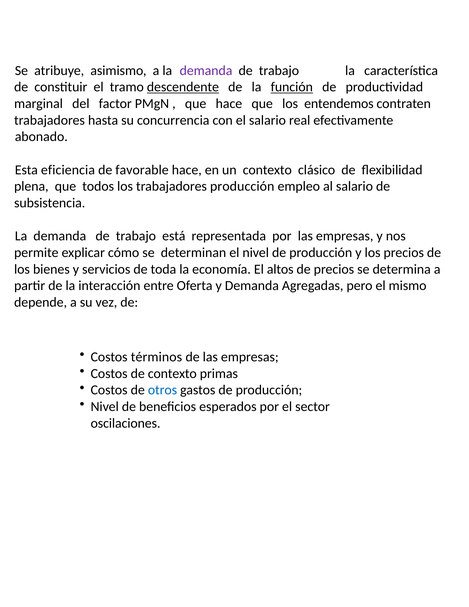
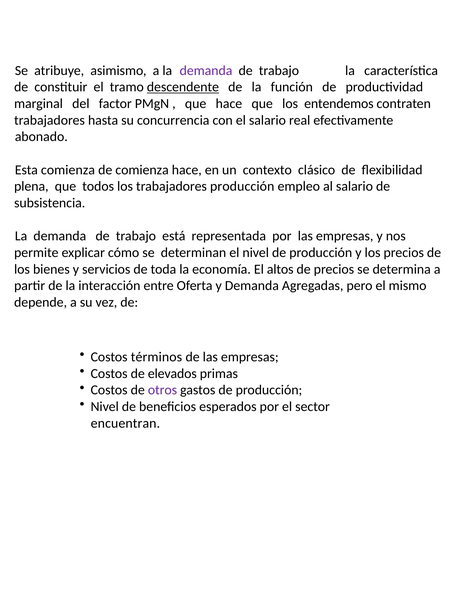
función underline: present -> none (292, 87)
Esta eficiencia: eficiencia -> comienza (68, 170)
de favorable: favorable -> comienza (142, 170)
de contexto: contexto -> elevados (172, 374)
otros colour: blue -> purple (162, 390)
oscilaciones: oscilaciones -> encuentran (125, 423)
